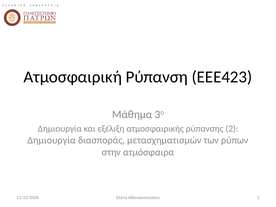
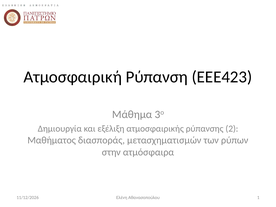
Δημιουργία: Δημιουργία -> Μαθήματος (52, 140)
